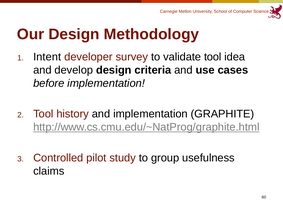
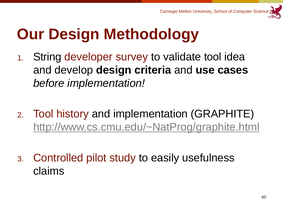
Intent: Intent -> String (47, 57)
group: group -> easily (165, 158)
